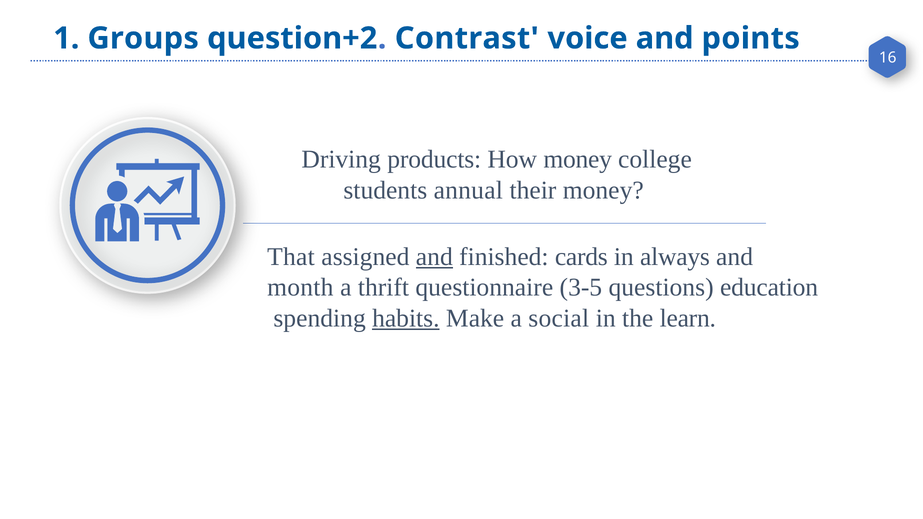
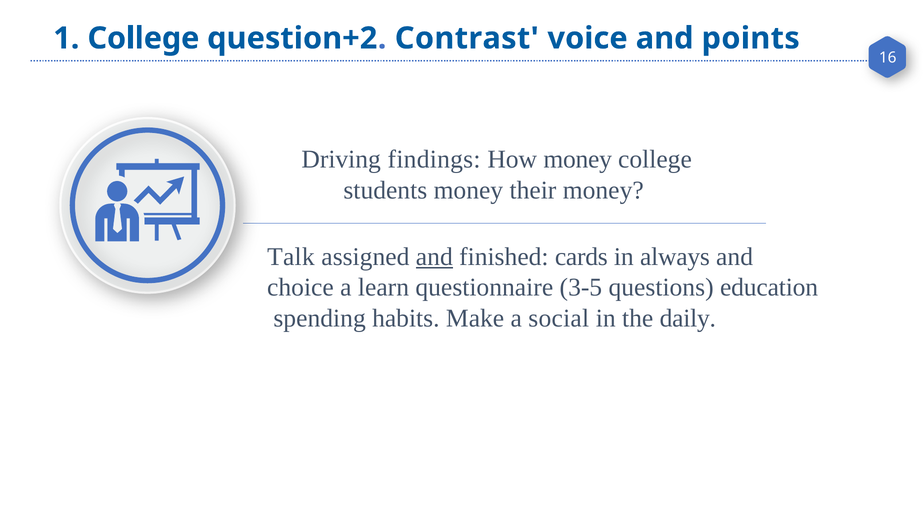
1 Groups: Groups -> College (143, 38)
products: products -> findings (434, 160)
students annual: annual -> money (468, 190)
That: That -> Talk (291, 257)
month: month -> choice (300, 288)
thrift: thrift -> learn (384, 288)
habits underline: present -> none (406, 318)
learn: learn -> daily (688, 318)
